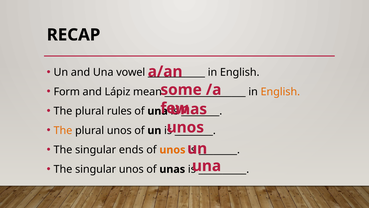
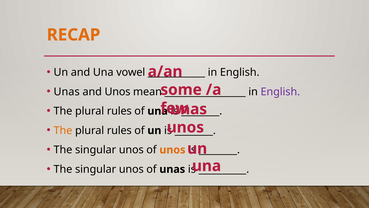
RECAP colour: black -> orange (74, 35)
Form: Form -> Unas (67, 92)
and Lápiz: Lápiz -> Unos (118, 92)
English colour: orange -> purple (280, 92)
unos: unos -> rules (119, 130)
ends: ends -> unos (131, 150)
